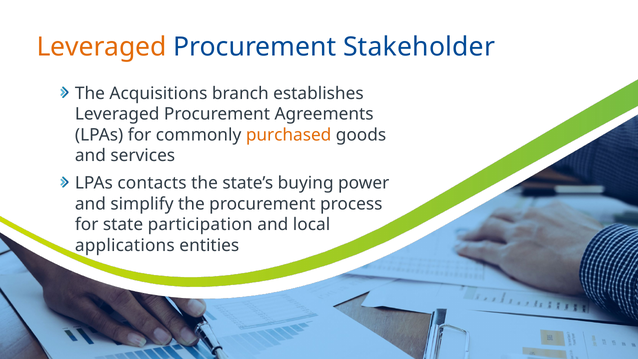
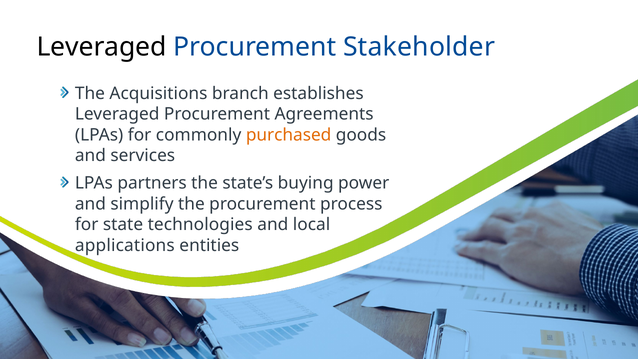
Leveraged colour: orange -> black (102, 47)
contacts: contacts -> partners (152, 183)
participation: participation -> technologies (200, 225)
